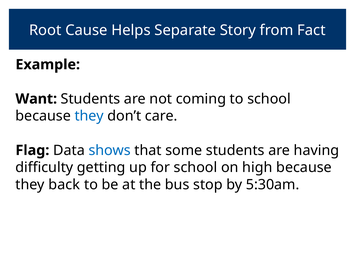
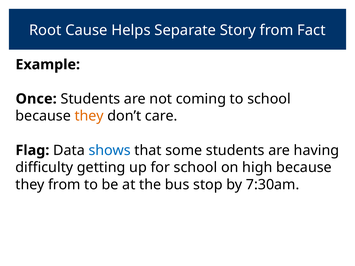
Want: Want -> Once (36, 99)
they colour: blue -> orange (89, 116)
they back: back -> from (64, 185)
5:30am: 5:30am -> 7:30am (273, 185)
